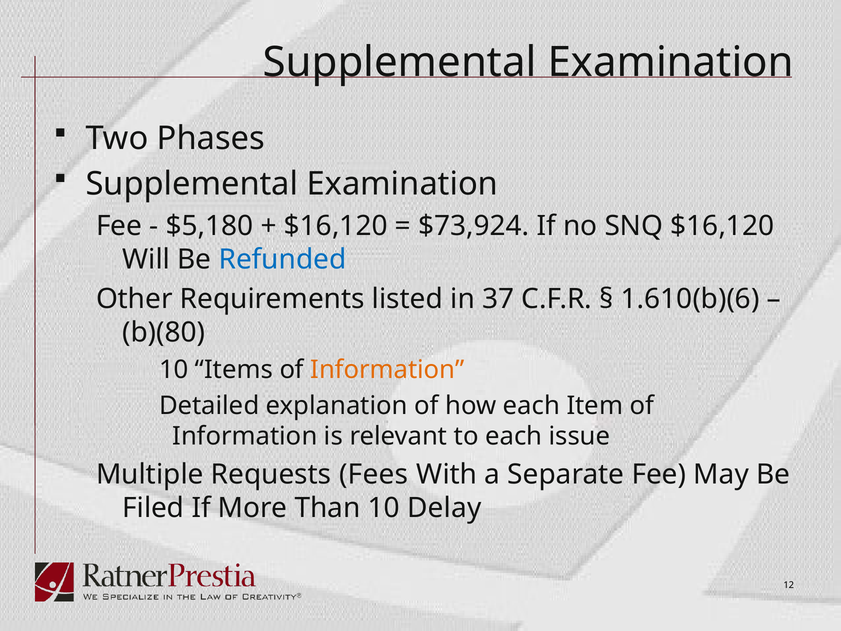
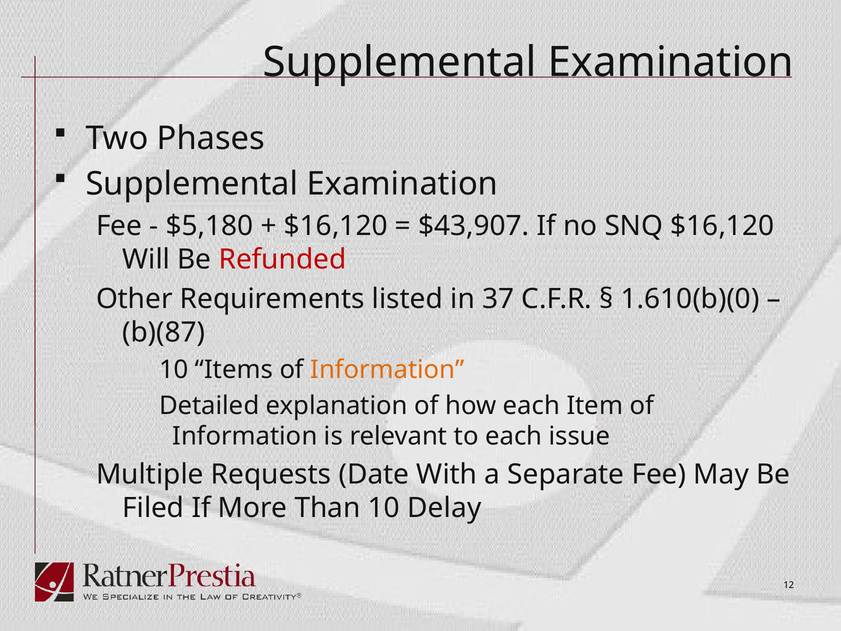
$73,924: $73,924 -> $43,907 (474, 226)
Refunded colour: blue -> red (282, 259)
1.610(b)(6: 1.610(b)(6 -> 1.610(b)(0 (690, 299)
b)(80: b)(80 -> b)(87 (164, 332)
Fees: Fees -> Date (374, 474)
